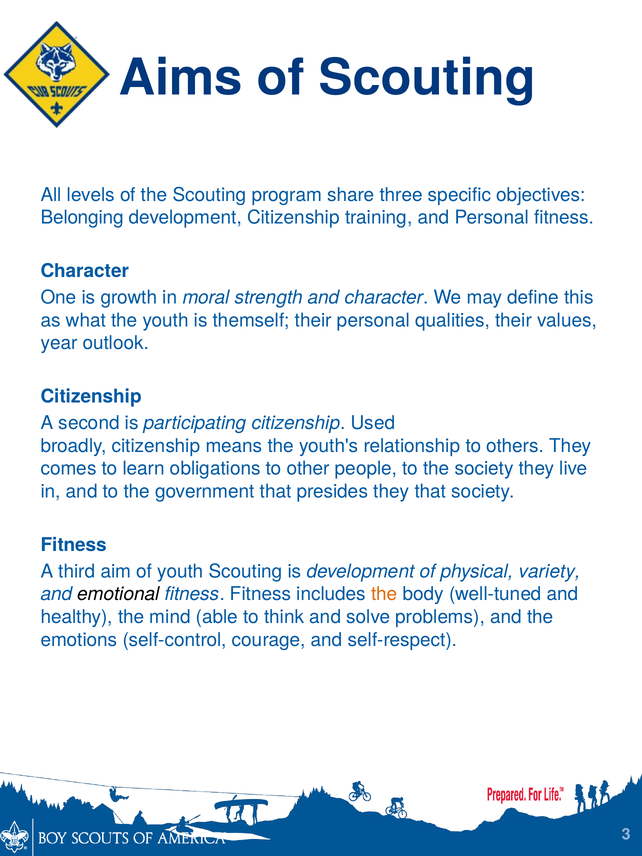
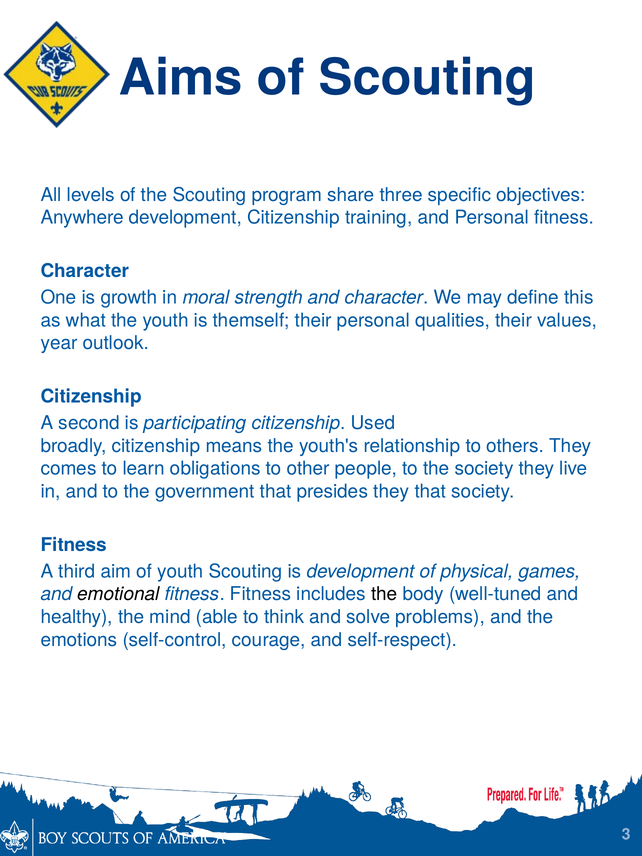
Belonging: Belonging -> Anywhere (82, 218)
variety: variety -> games (550, 571)
the colour: orange -> black (384, 594)
